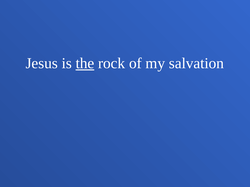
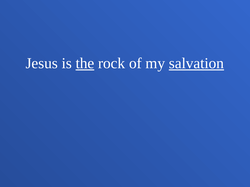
salvation underline: none -> present (196, 64)
